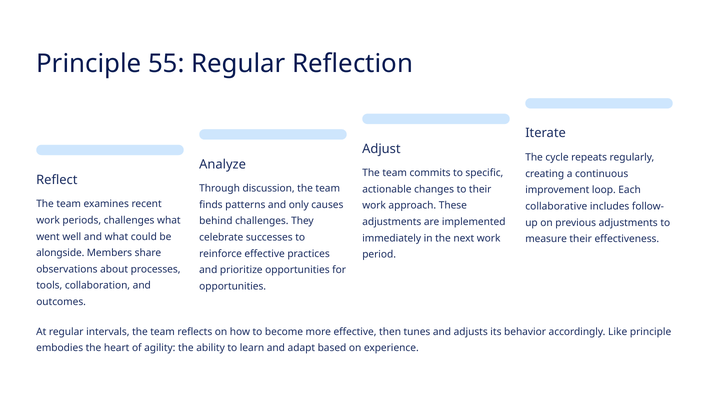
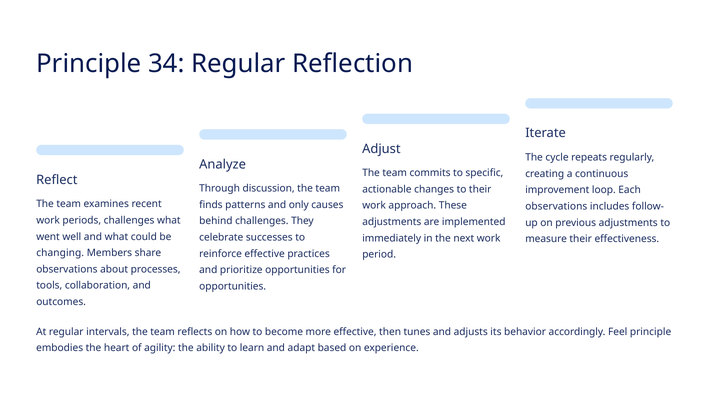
55: 55 -> 34 (166, 64)
collaborative: collaborative -> observations (556, 206)
alongside: alongside -> changing (60, 253)
Like: Like -> Feel (618, 332)
